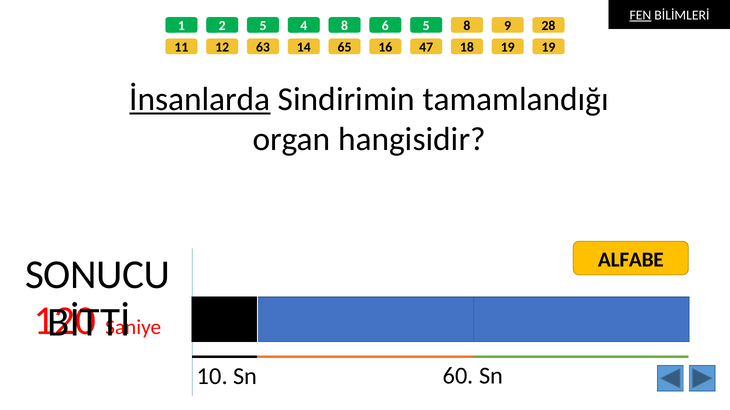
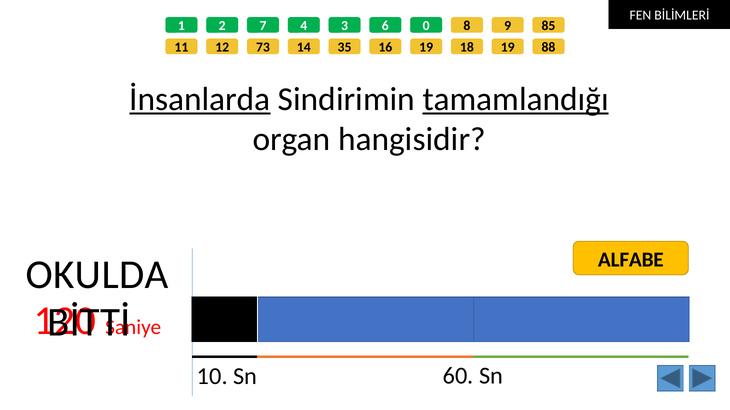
FEN underline: present -> none (640, 15)
2 5: 5 -> 7 (263, 26)
4 8: 8 -> 3 (345, 26)
6 5: 5 -> 0 (426, 26)
28: 28 -> 85 (548, 26)
63: 63 -> 73 (263, 47)
65: 65 -> 35 (345, 47)
16 47: 47 -> 19 (426, 47)
19 19: 19 -> 88 (548, 47)
tamamlandığı underline: none -> present (516, 100)
SONUCU: SONUCU -> OKULDA (97, 275)
